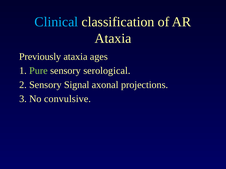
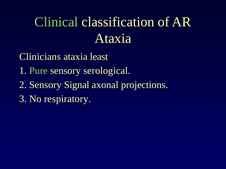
Clinical colour: light blue -> light green (56, 22)
Previously: Previously -> Clinicians (40, 57)
ages: ages -> least (99, 57)
convulsive: convulsive -> respiratory (68, 99)
